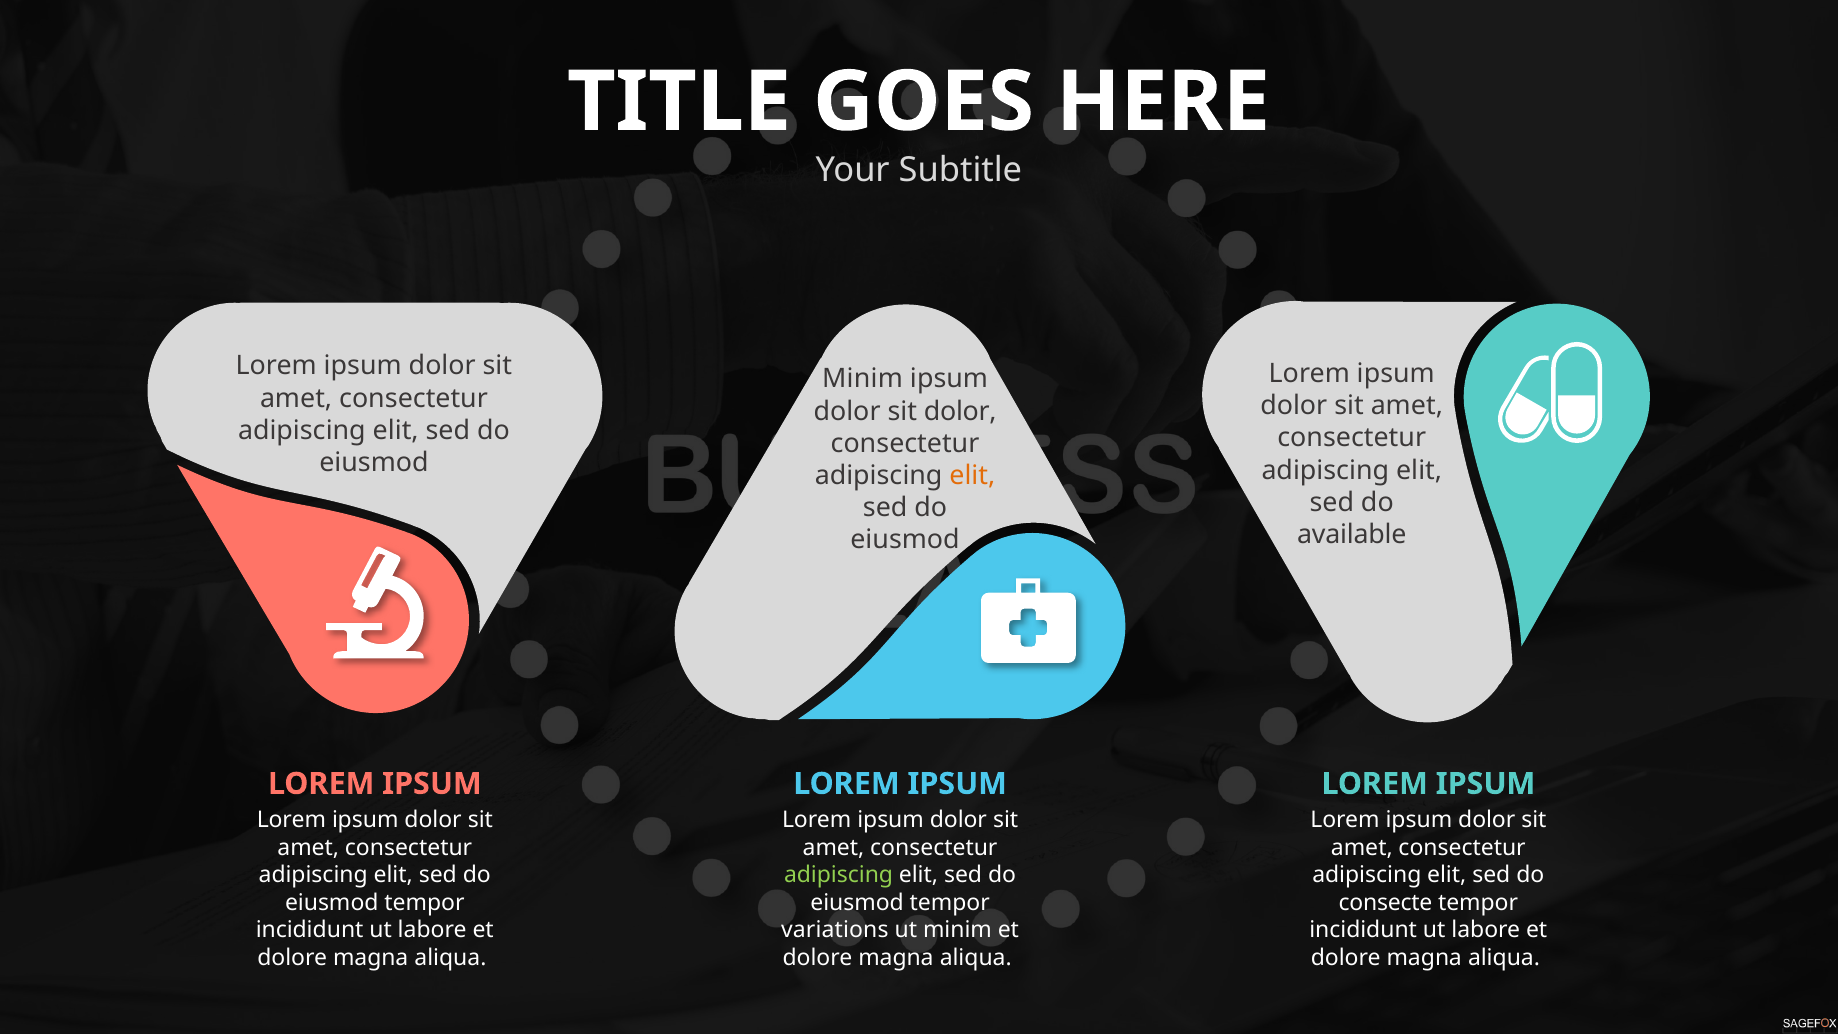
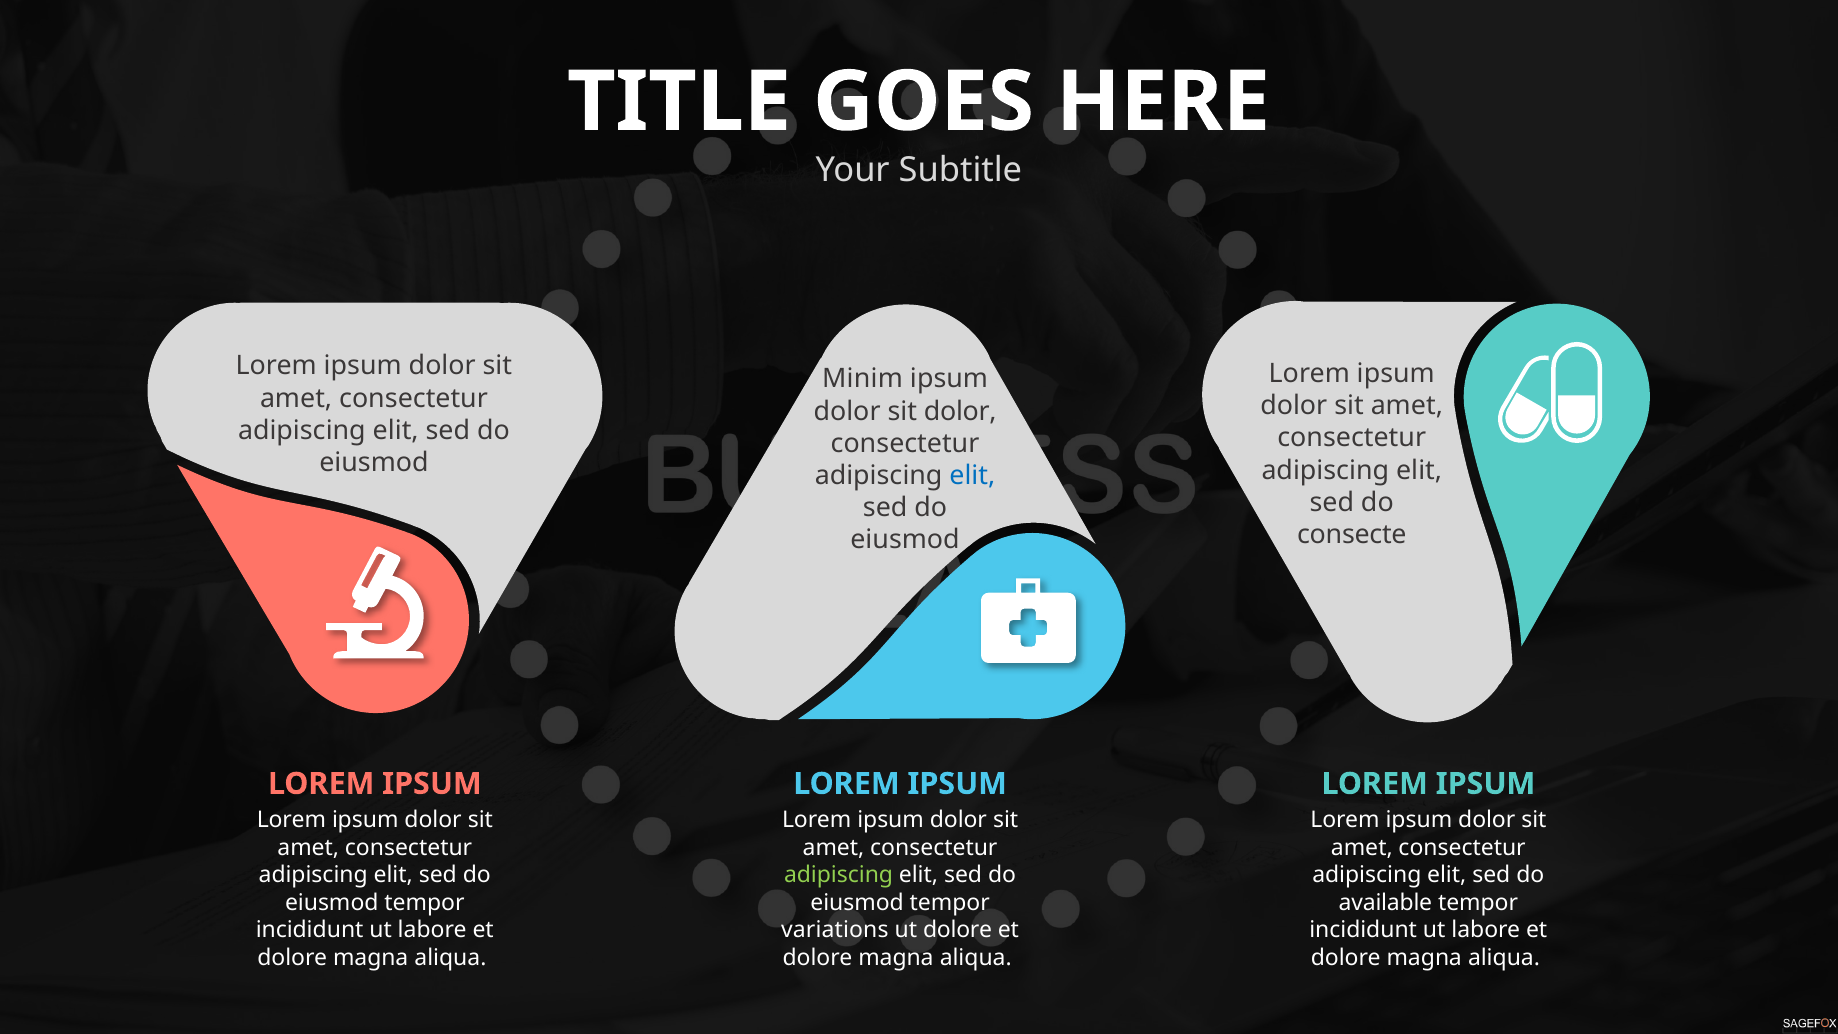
elit colour: orange -> blue (972, 475)
available: available -> consecte (1352, 535)
consecte: consecte -> available (1385, 903)
ut minim: minim -> dolore (958, 930)
